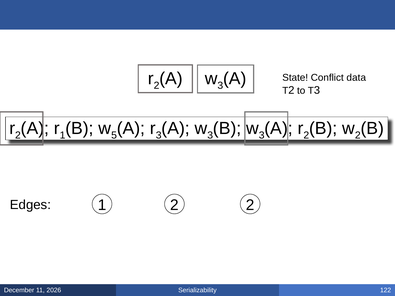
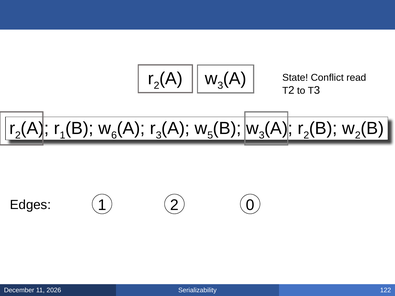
data: data -> read (356, 78)
5: 5 -> 6 (114, 135)
3: 3 -> 5 (210, 135)
2 2: 2 -> 0 (250, 205)
